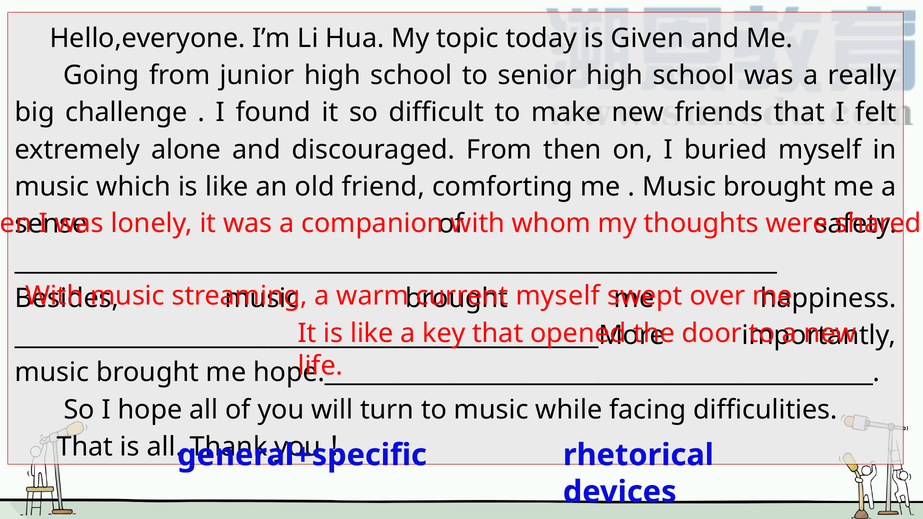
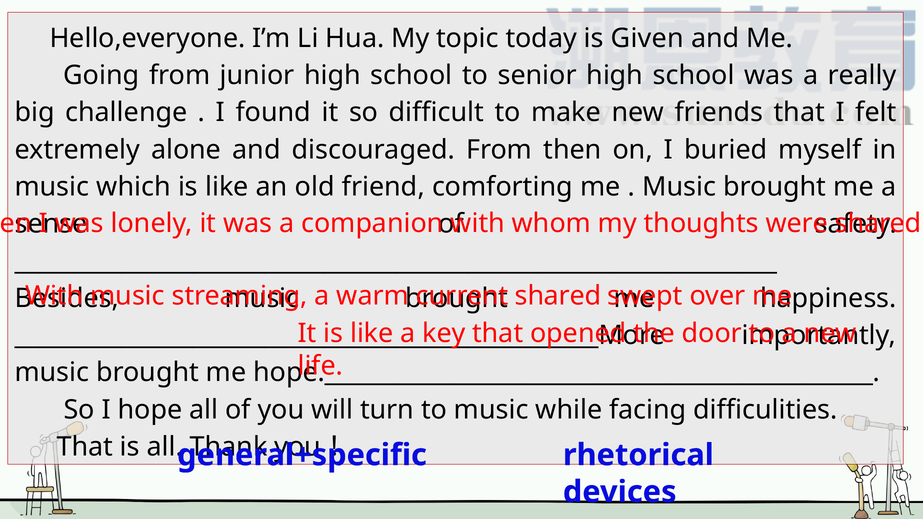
myself: myself -> shared (558, 296)
